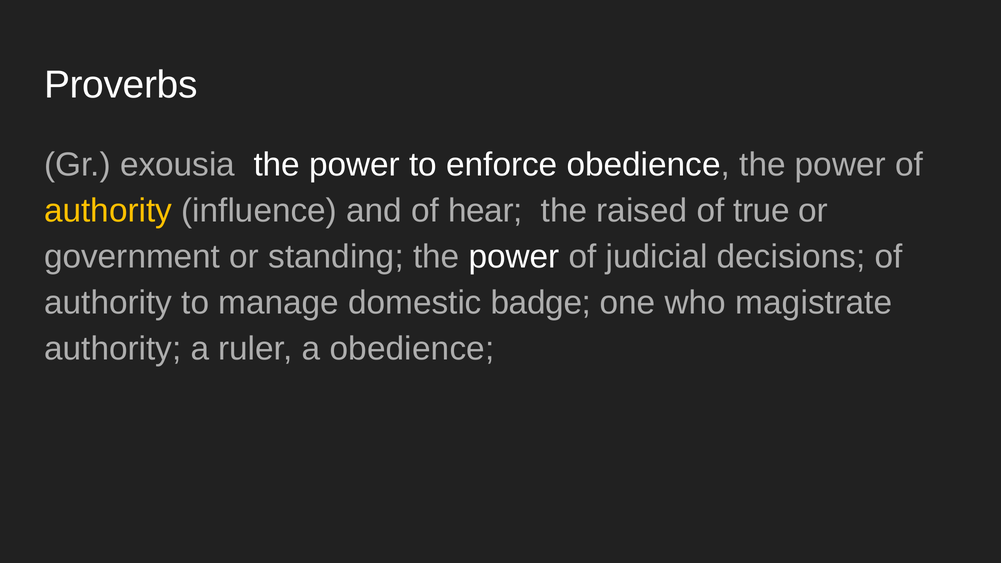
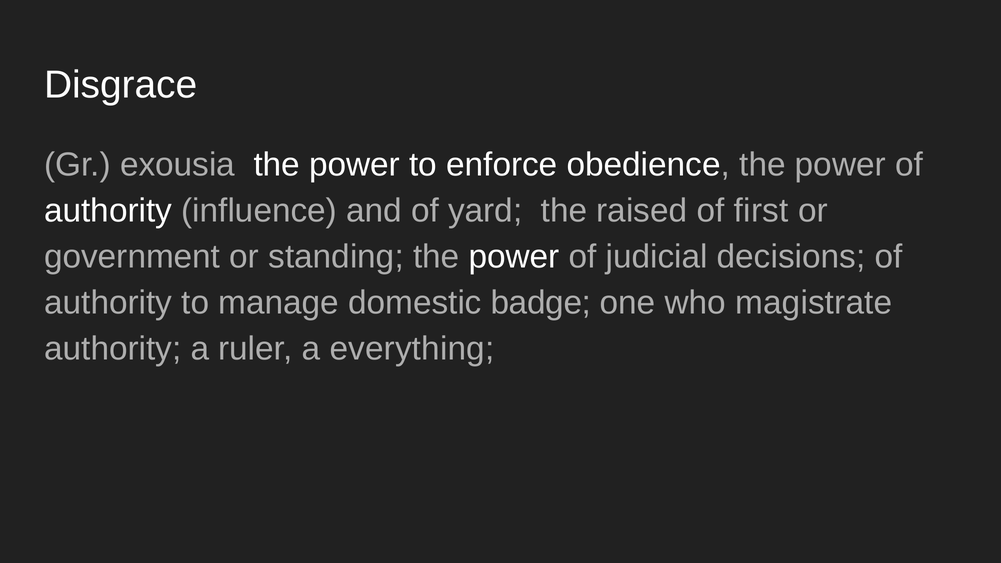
Proverbs: Proverbs -> Disgrace (121, 85)
authority colour: yellow -> white (108, 211)
hear: hear -> yard (485, 211)
true: true -> first (761, 211)
a obedience: obedience -> everything (412, 349)
